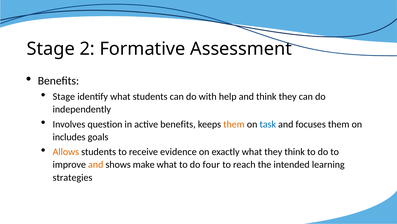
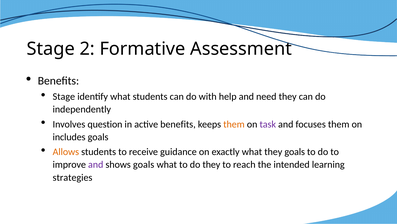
and think: think -> need (266, 96)
task colour: blue -> purple (268, 124)
evidence: evidence -> guidance (178, 151)
they think: think -> goals (295, 151)
and colour: orange -> purple (96, 164)
shows make: make -> goals (144, 164)
do four: four -> they (211, 164)
